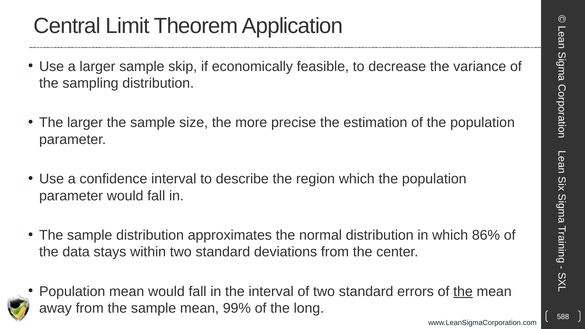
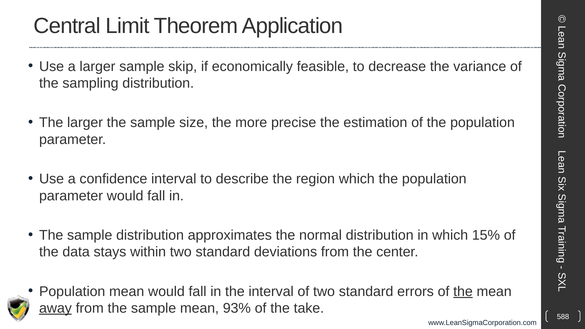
86%: 86% -> 15% (486, 235)
away underline: none -> present (55, 308)
99%: 99% -> 93% (237, 308)
long: long -> take (309, 308)
